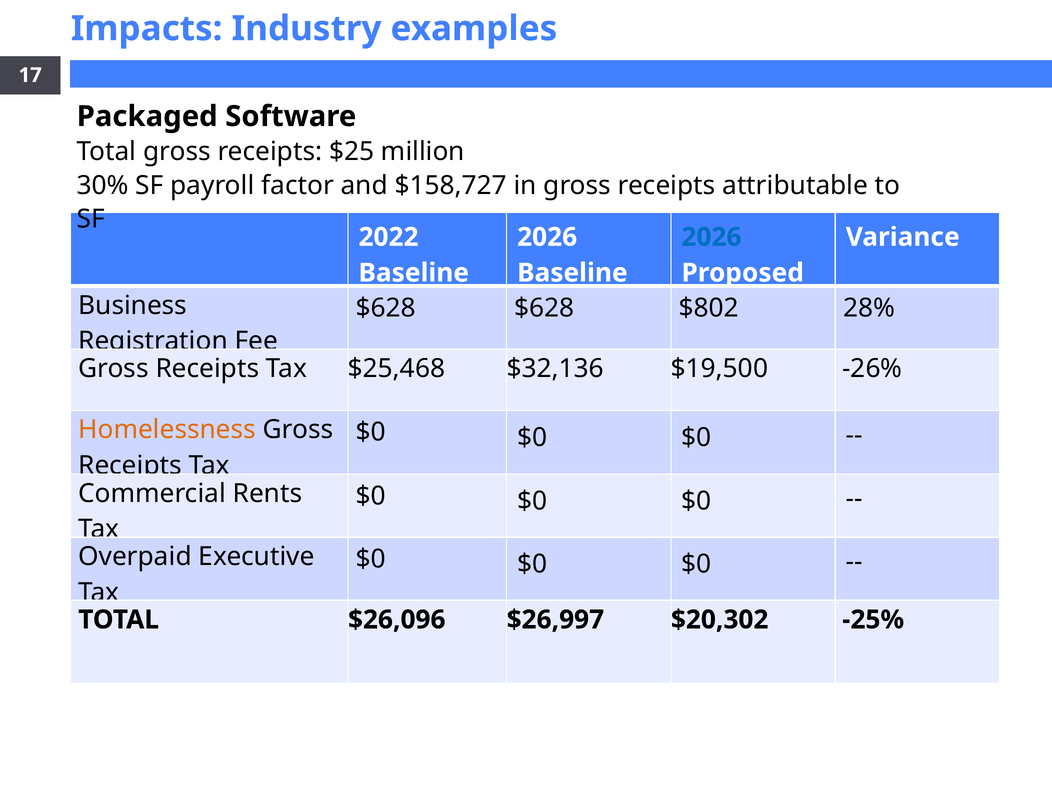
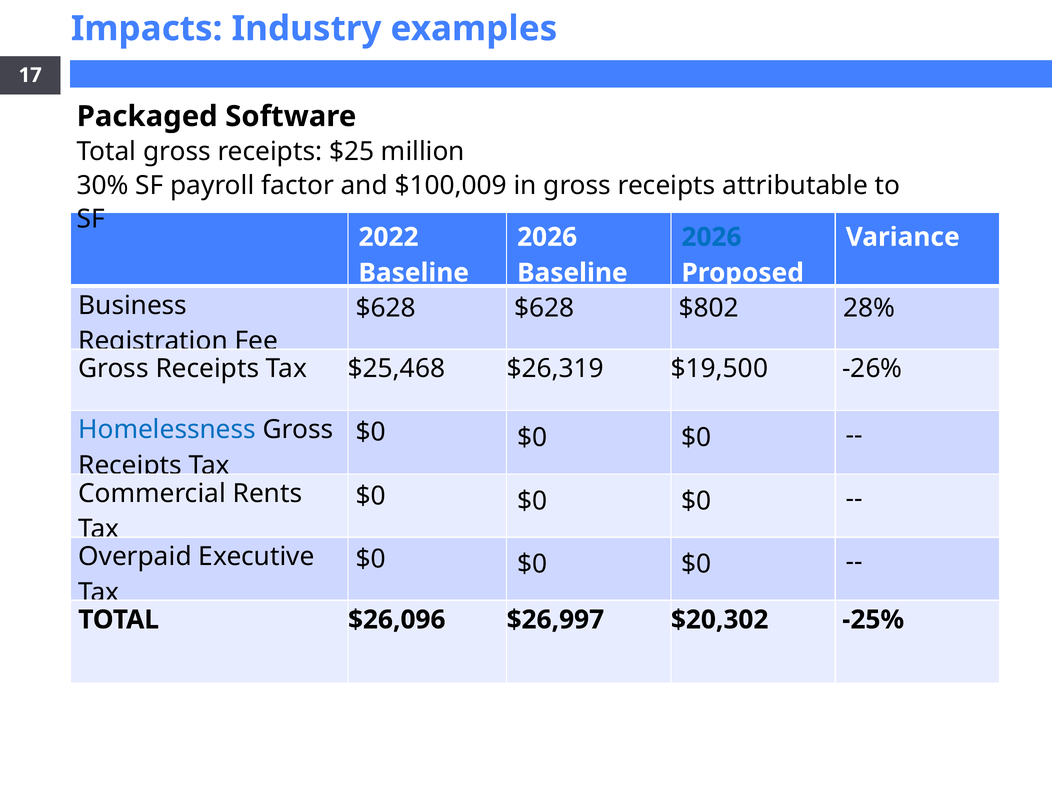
$158,727: $158,727 -> $100,009 (451, 185)
$32,136: $32,136 -> $26,319 (555, 369)
Homelessness colour: orange -> blue (167, 430)
